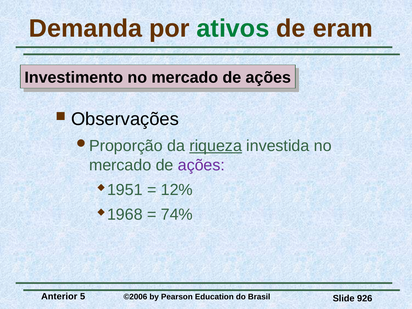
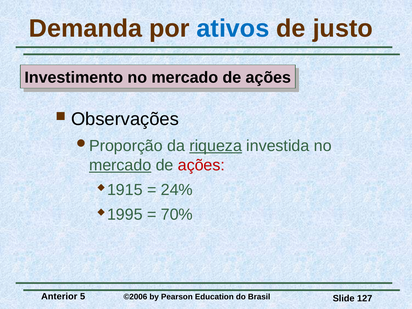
ativos colour: green -> blue (233, 28)
eram: eram -> justo (343, 28)
mercado underline: none -> present (120, 165)
ações colour: purple -> red (201, 165)
1951: 1951 -> 1915 (125, 190)
12%: 12% -> 24% (177, 190)
1968: 1968 -> 1995 (125, 215)
74%: 74% -> 70% (177, 215)
926: 926 -> 127 (365, 298)
